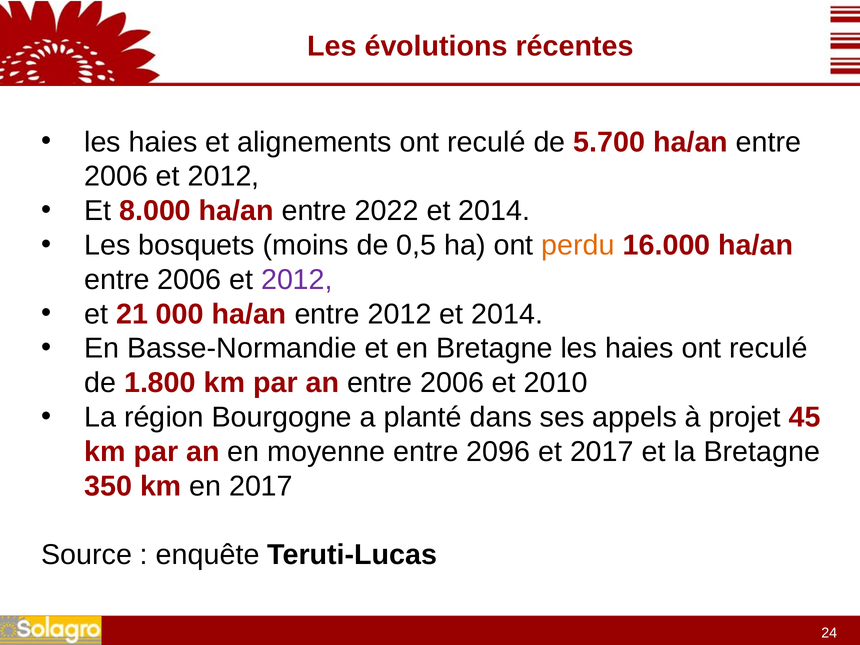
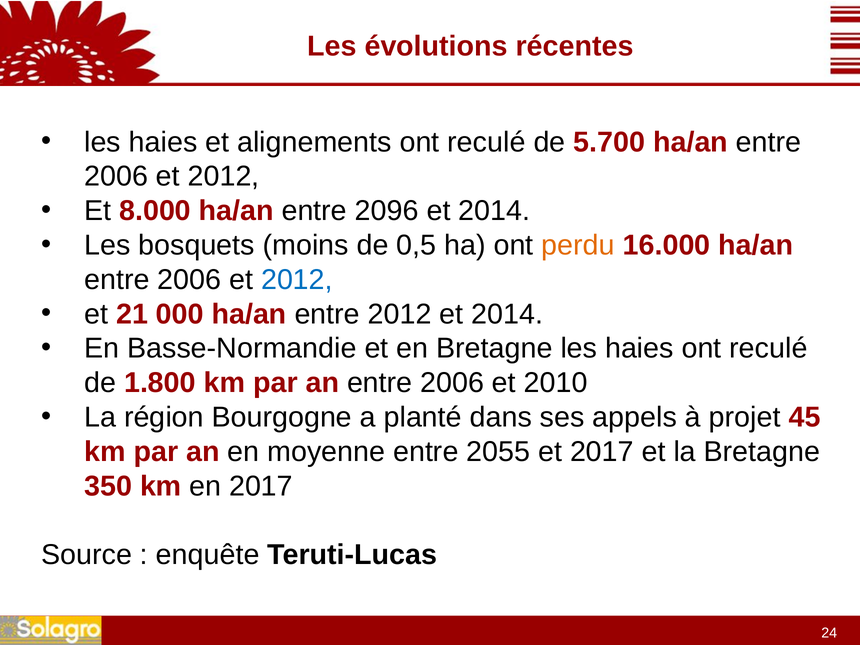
2022: 2022 -> 2096 (387, 211)
2012 colour: purple -> blue (297, 280)
2096: 2096 -> 2055 (498, 452)
